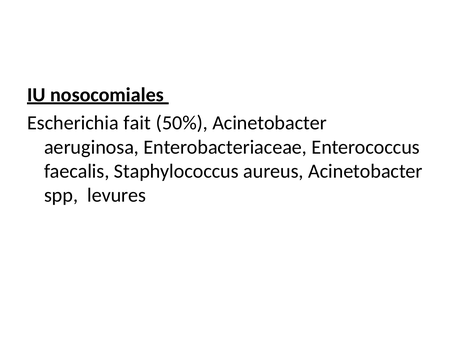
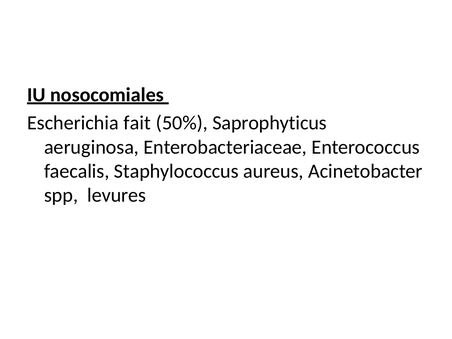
50% Acinetobacter: Acinetobacter -> Saprophyticus (270, 123)
